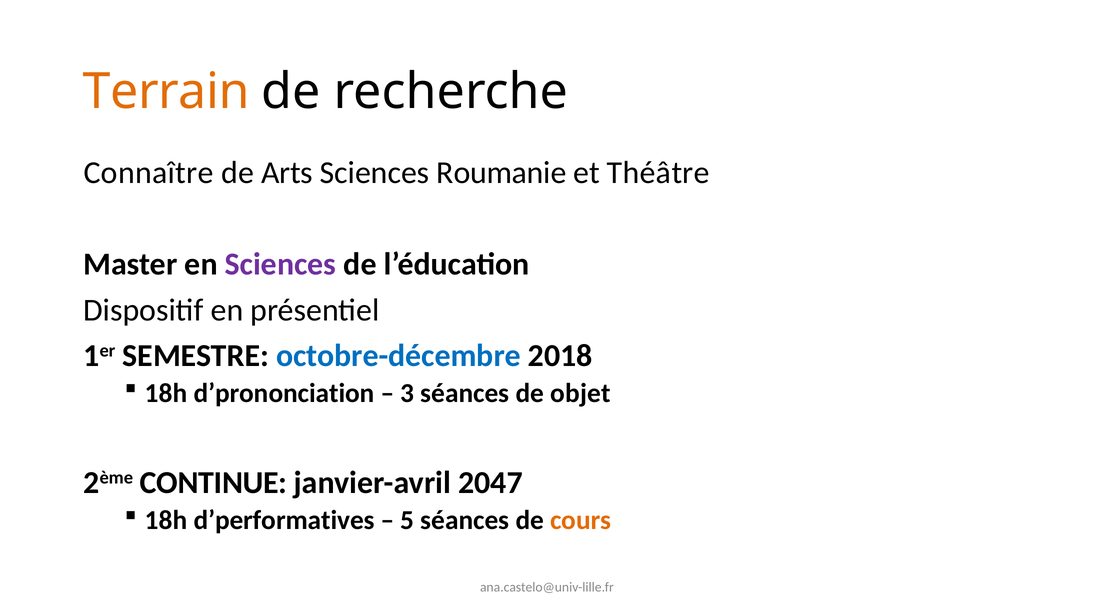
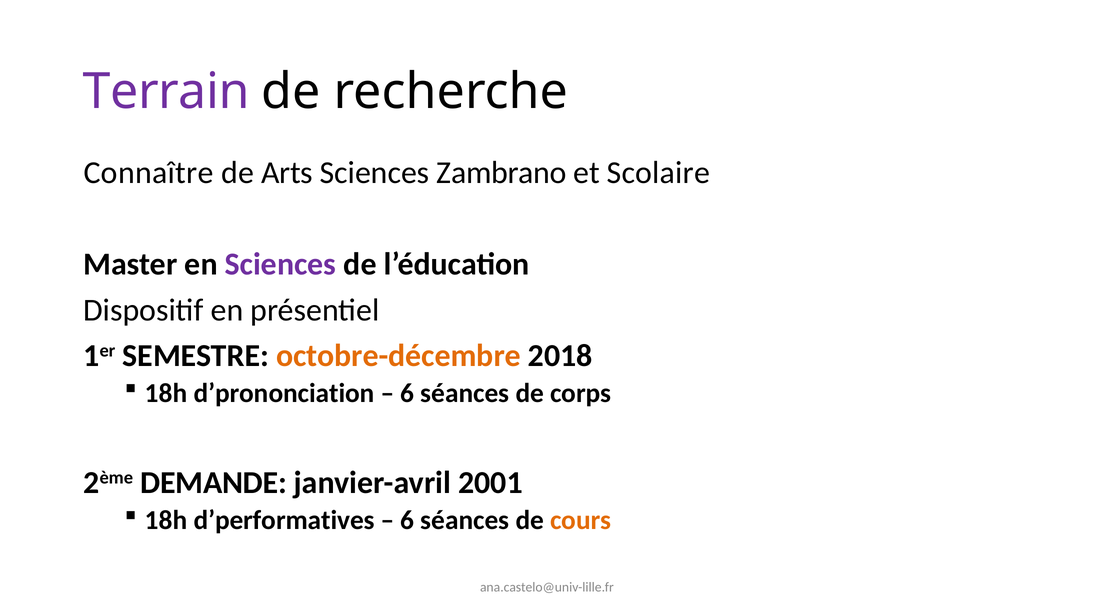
Terrain colour: orange -> purple (166, 92)
Roumanie: Roumanie -> Zambrano (502, 173)
Théâtre: Théâtre -> Scolaire (658, 173)
octobre-décembre colour: blue -> orange (398, 356)
3: 3 -> 6 (407, 394)
objet: objet -> corps (581, 394)
CONTINUE: CONTINUE -> DEMANDE (214, 483)
2047: 2047 -> 2001 (490, 483)
5: 5 -> 6 (407, 520)
